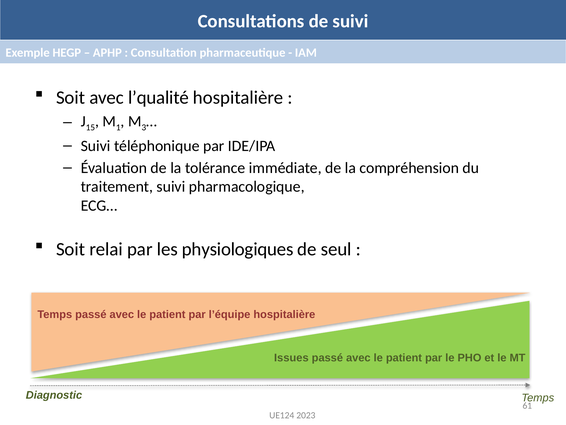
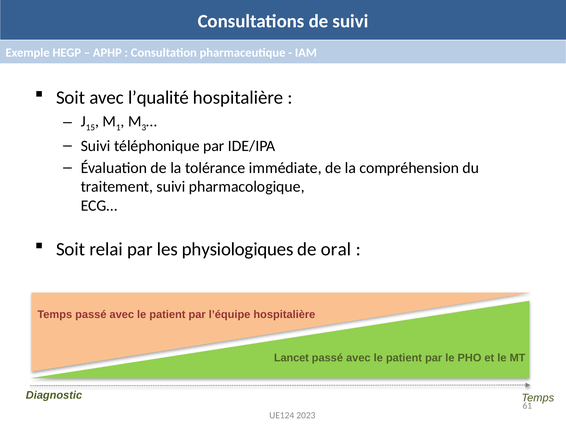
seul: seul -> oral (336, 249)
Issues: Issues -> Lancet (291, 357)
